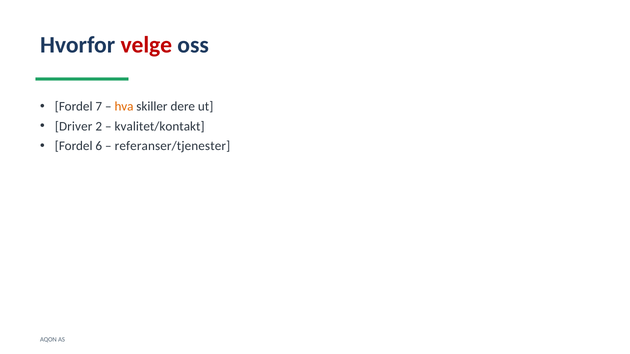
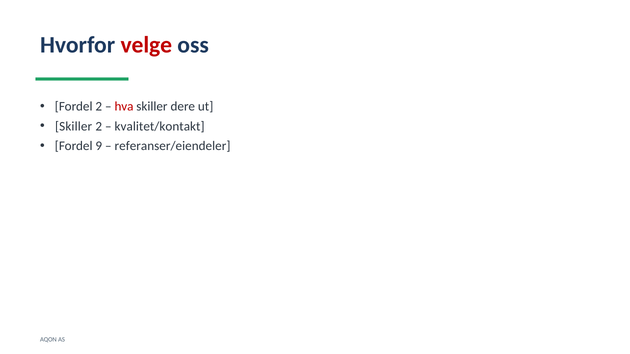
Fordel 7: 7 -> 2 (99, 107)
hva colour: orange -> red (124, 107)
Driver: Driver -> Skiller (74, 126)
6: 6 -> 9 (99, 146)
referanser/tjenester: referanser/tjenester -> referanser/eiendeler (172, 146)
